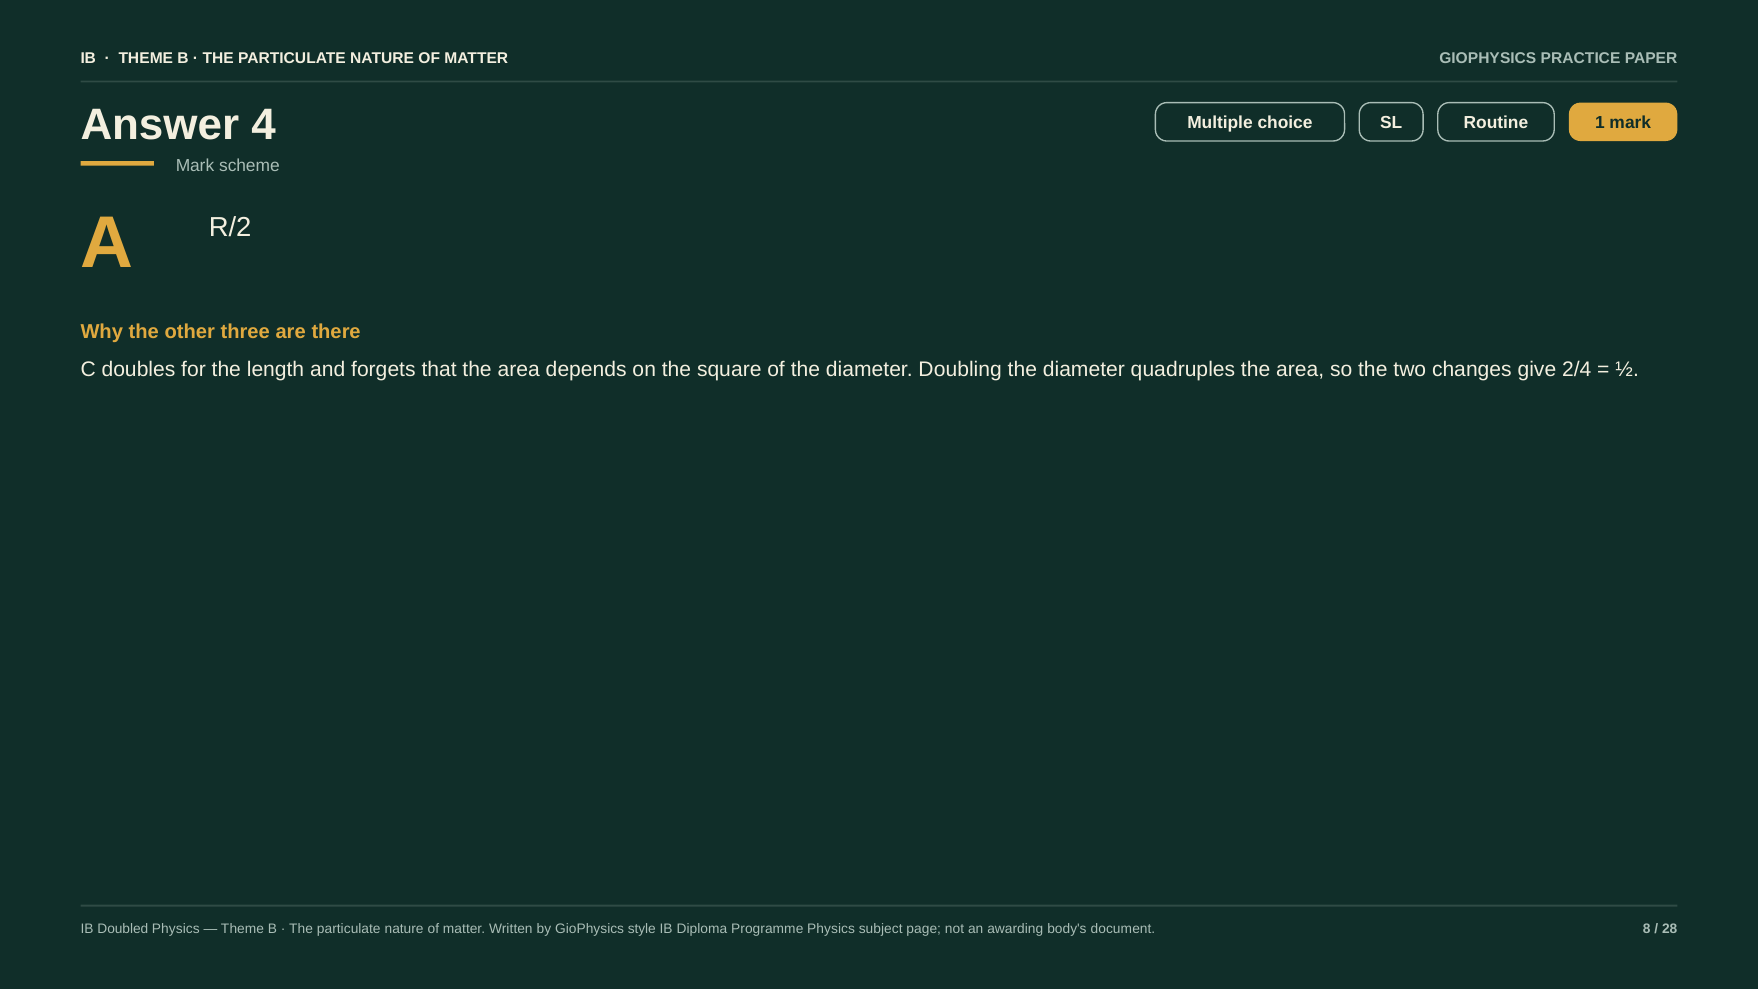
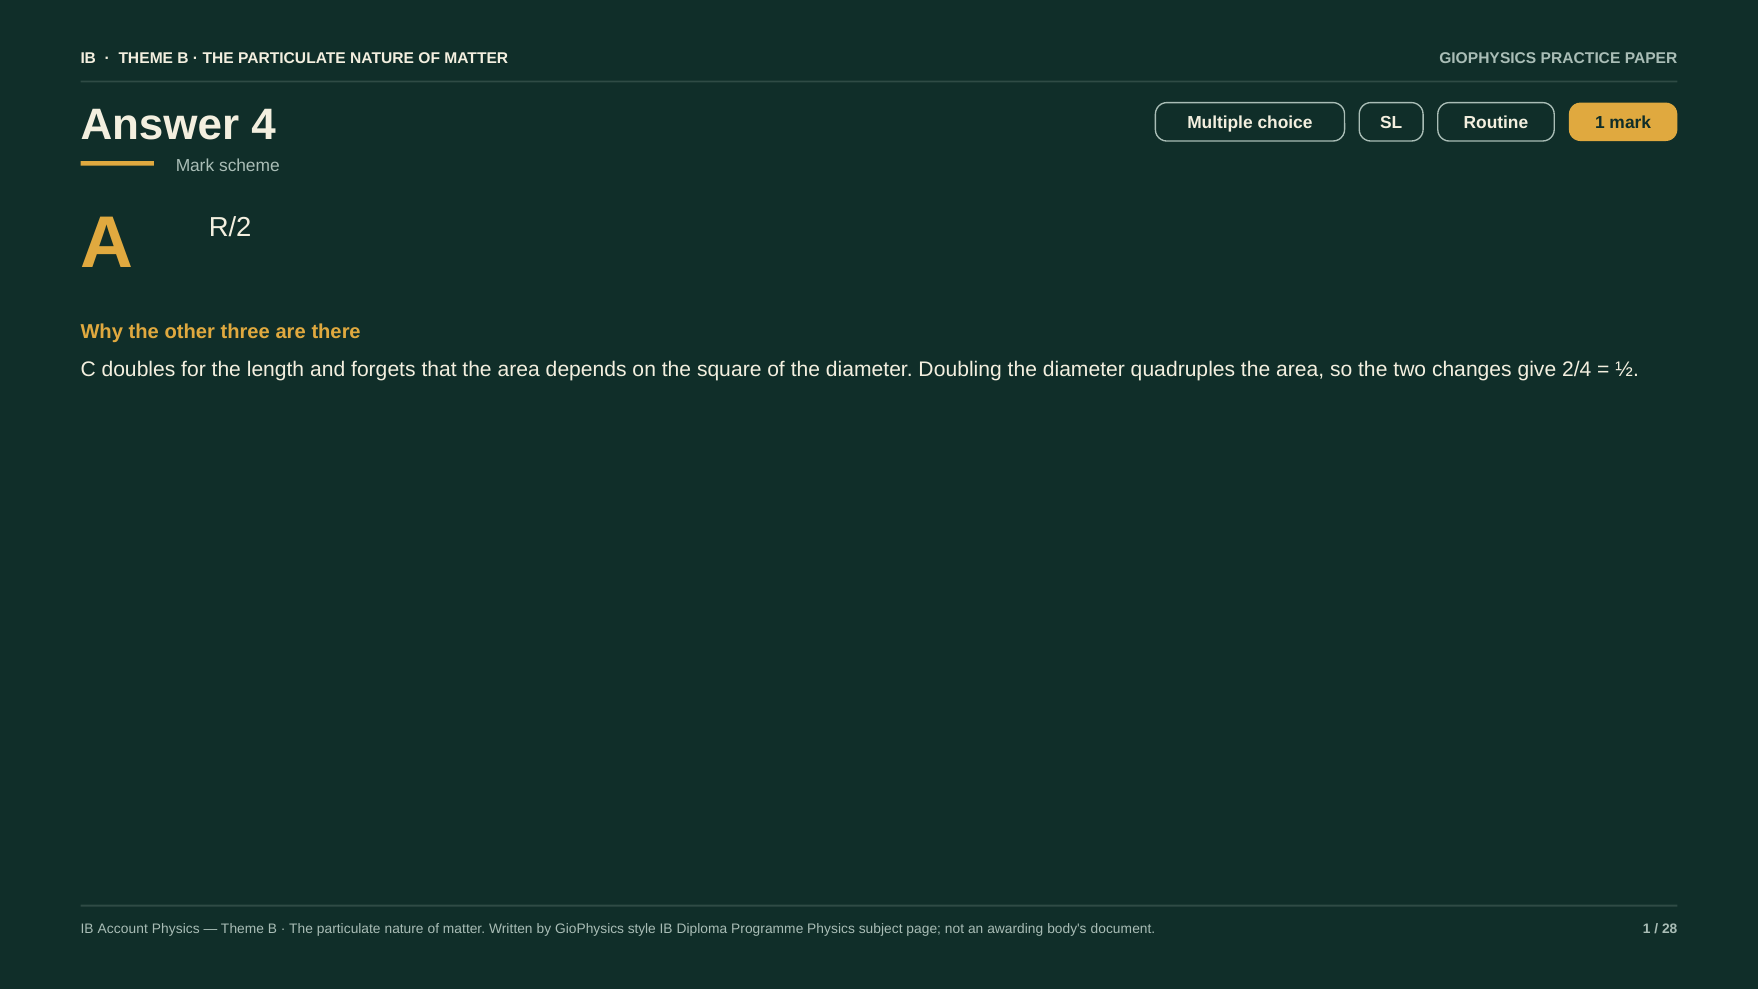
Doubled: Doubled -> Account (123, 928)
document 8: 8 -> 1 (1647, 928)
